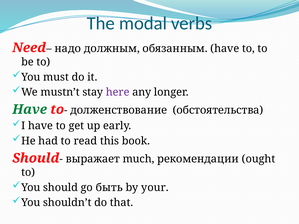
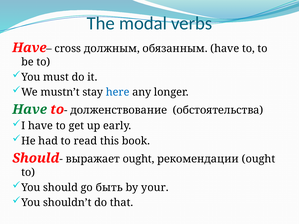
Need: Need -> Have (29, 48)
надо: надо -> cross (68, 49)
here colour: purple -> blue (118, 92)
выражает much: much -> ought (139, 159)
